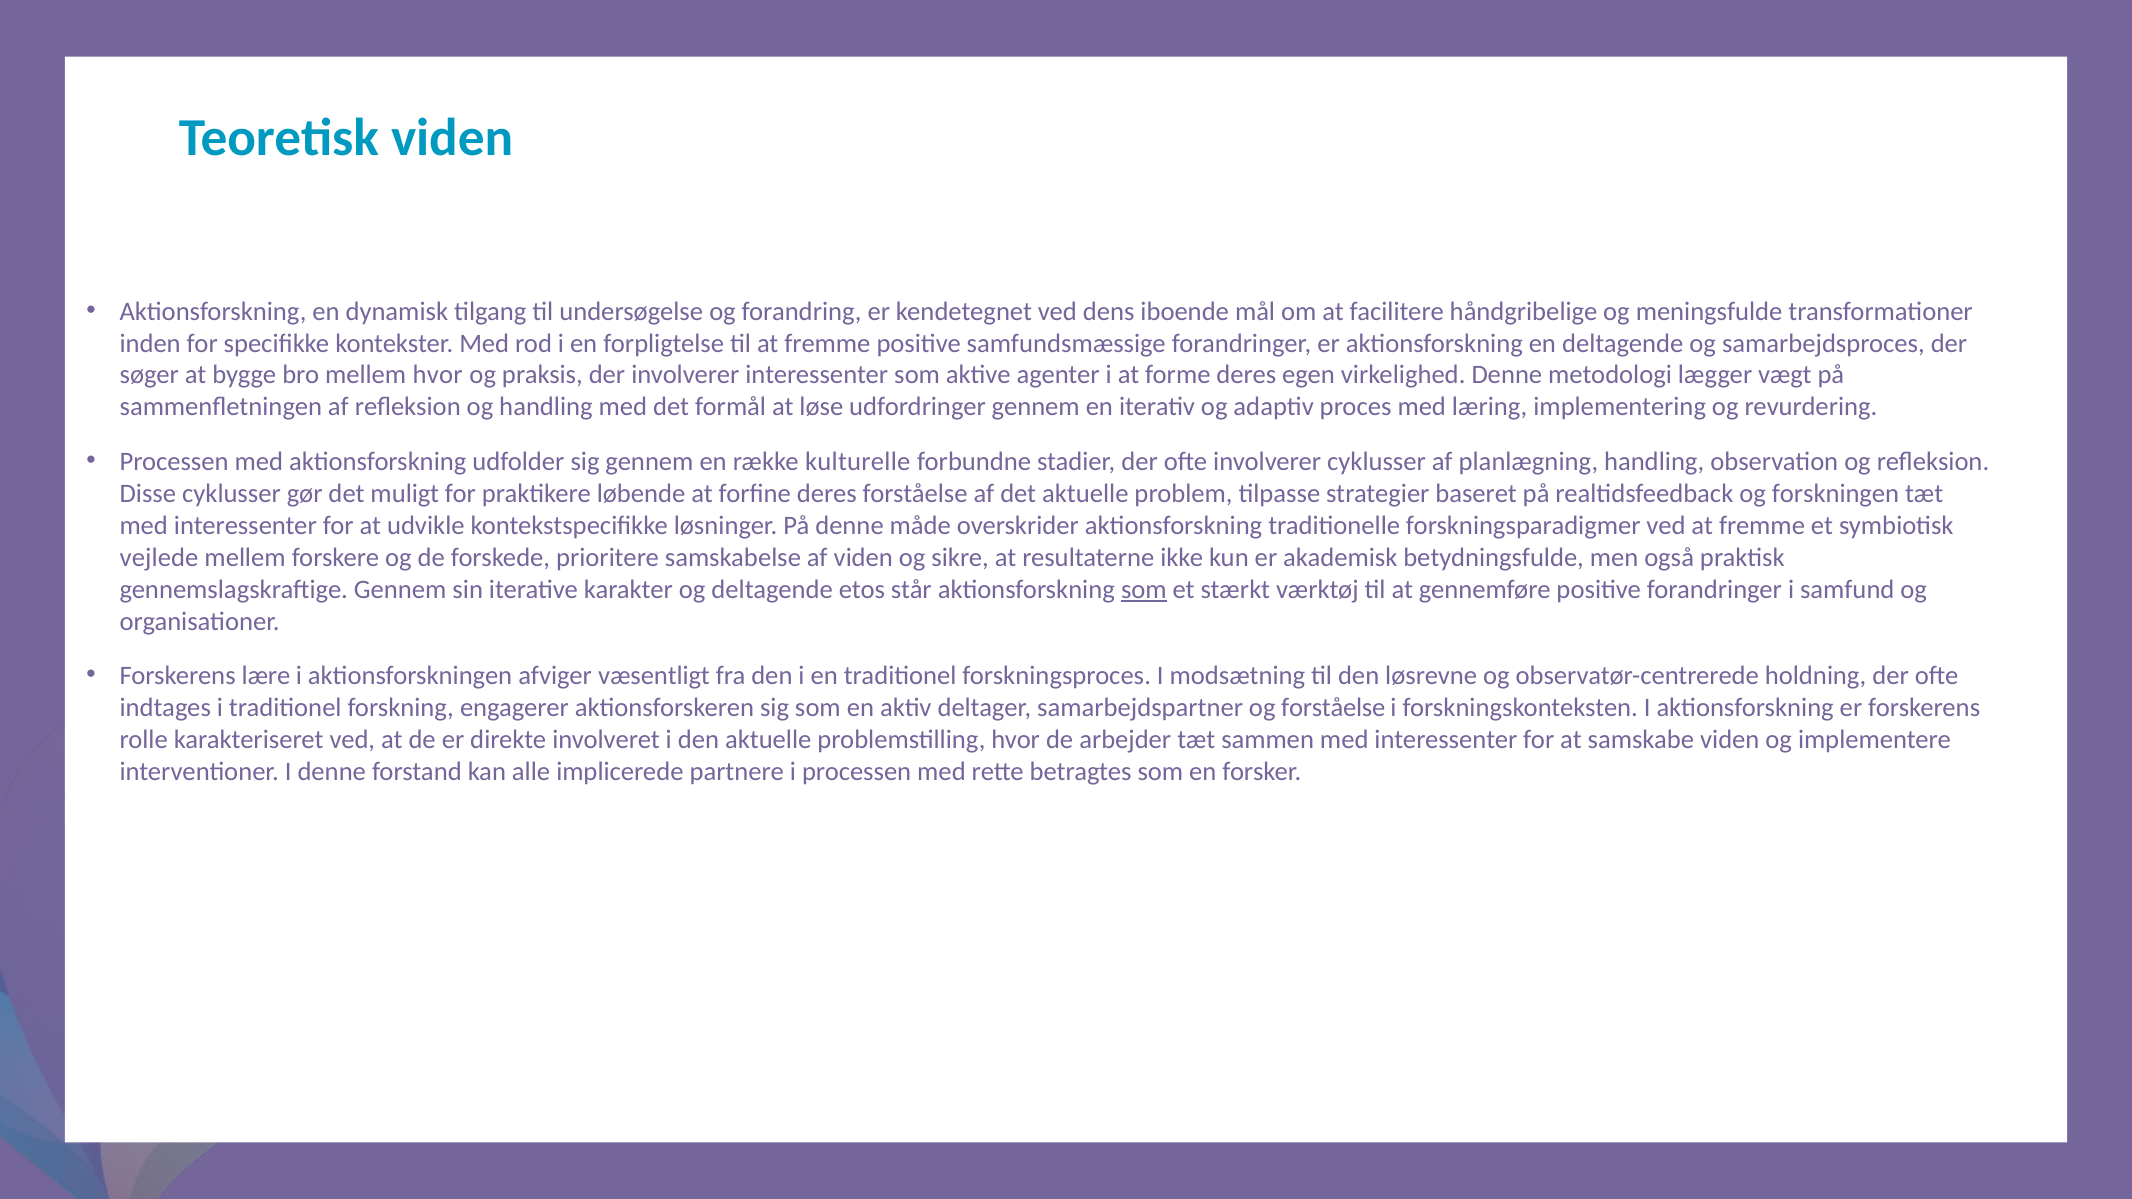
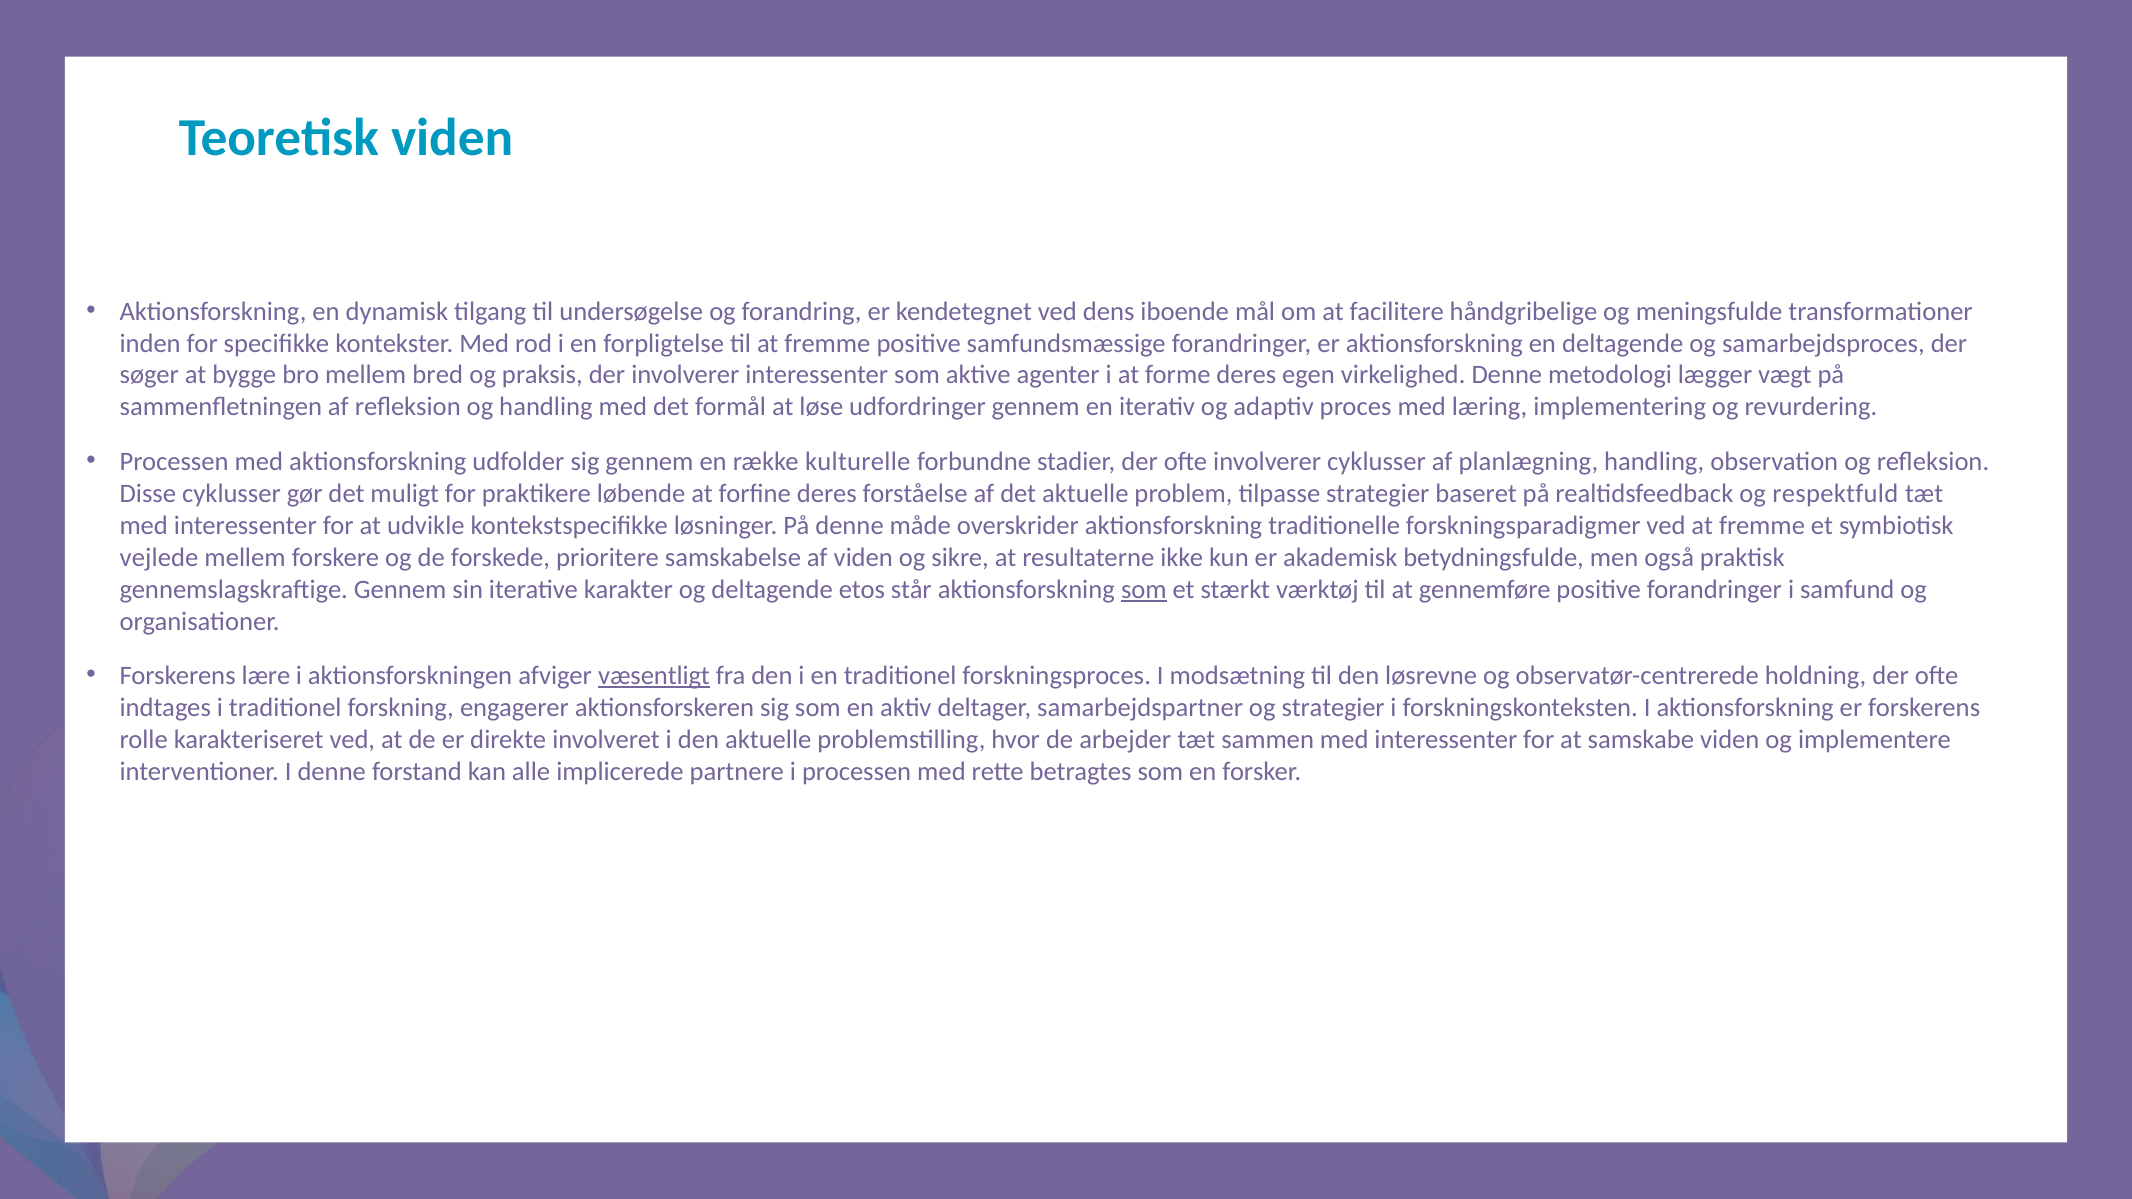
mellem hvor: hvor -> bred (438, 375)
forskningen: forskningen -> respektfuld (1835, 493)
væsentligt underline: none -> present (654, 676)
og forståelse: forståelse -> strategier (1333, 708)
